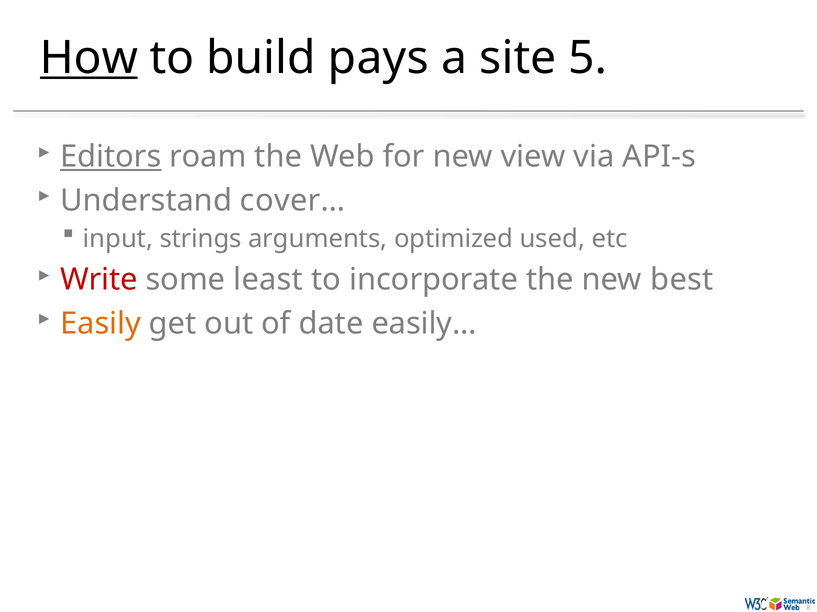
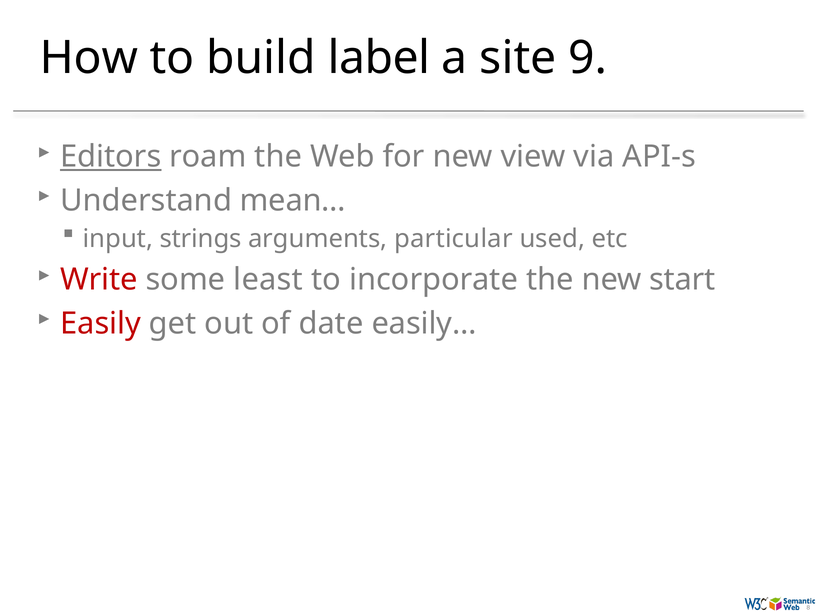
How underline: present -> none (89, 58)
pays: pays -> label (379, 58)
5: 5 -> 9 (588, 58)
cover…: cover… -> mean… (293, 201)
optimized: optimized -> particular (453, 239)
best: best -> start (682, 280)
Easily colour: orange -> red (100, 324)
